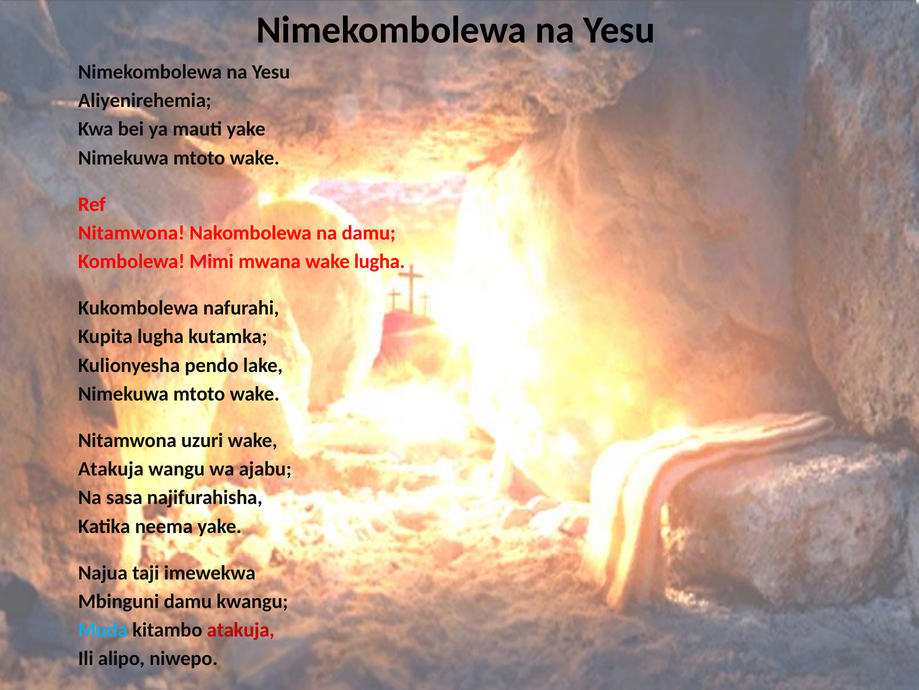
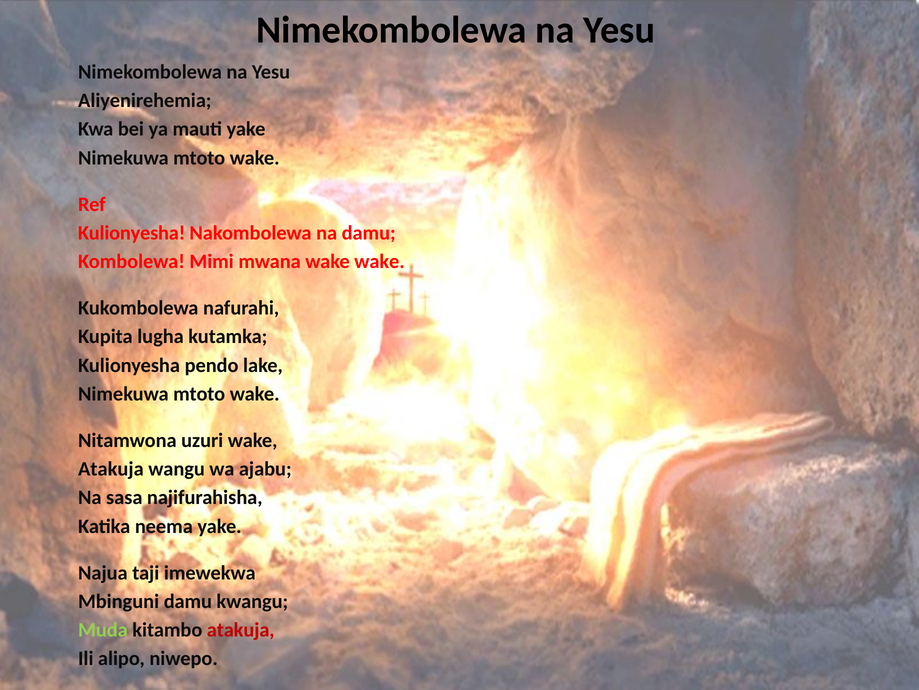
Nitamwona: Nitamwona -> Kulionyesha (132, 233)
wake lugha: lugha -> wake (380, 261)
Muda colour: light blue -> light green (103, 629)
